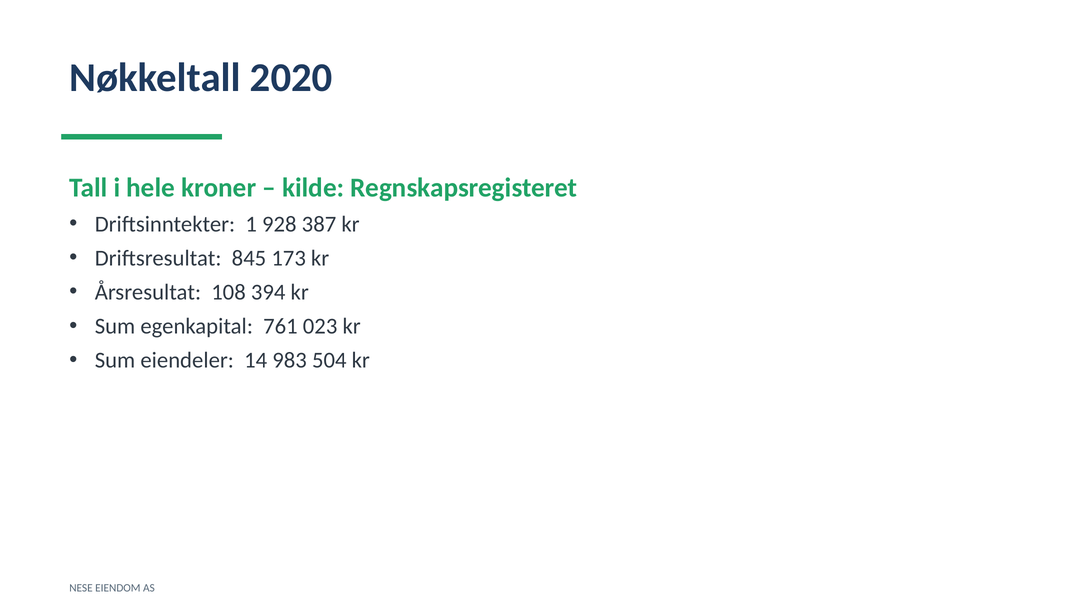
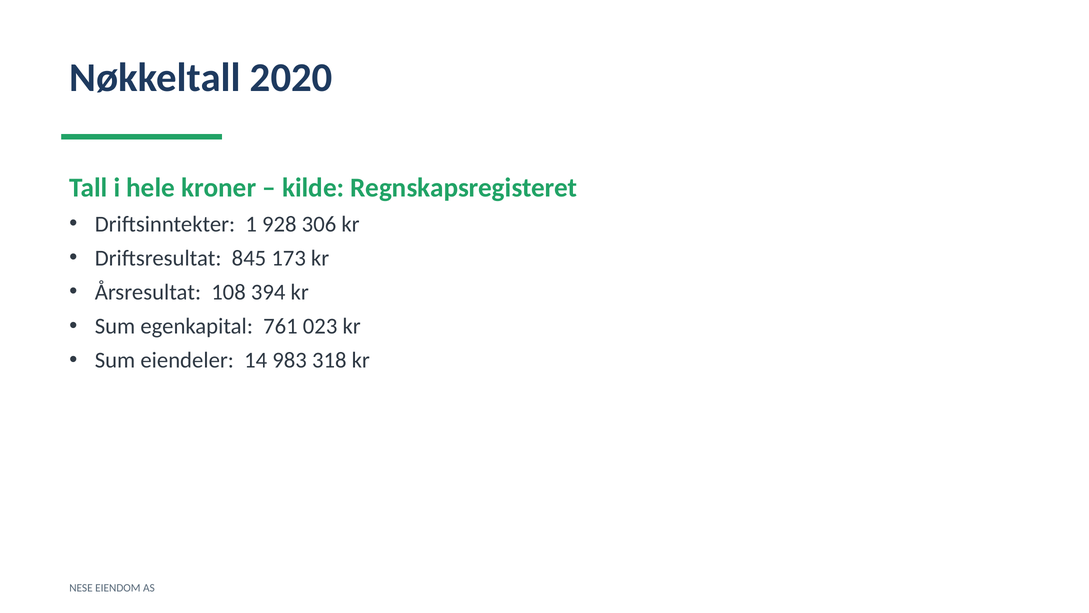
387: 387 -> 306 (319, 224)
504: 504 -> 318 (329, 360)
